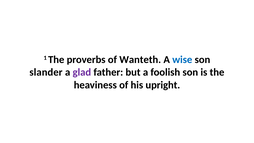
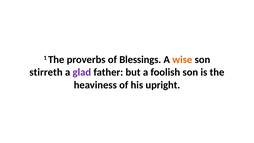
Wanteth: Wanteth -> Blessings (140, 59)
wise colour: blue -> orange (182, 59)
slander: slander -> stirreth (46, 72)
